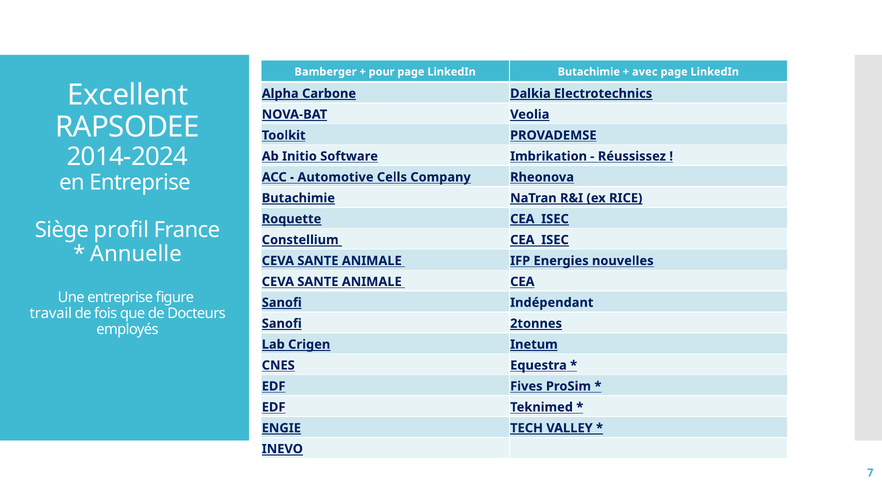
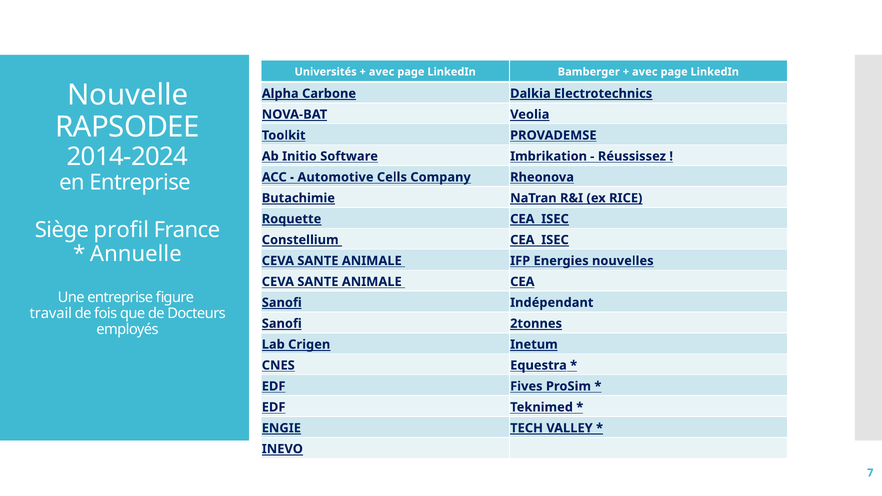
Bamberger: Bamberger -> Universités (326, 72)
pour: pour -> avec (382, 72)
LinkedIn Butachimie: Butachimie -> Bamberger (589, 72)
Excellent: Excellent -> Nouvelle (128, 95)
